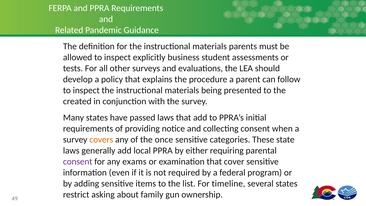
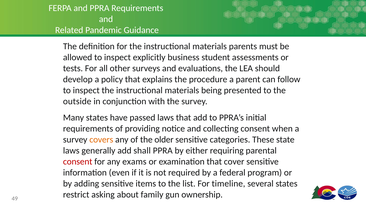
created: created -> outside (77, 101)
once: once -> older (164, 140)
local: local -> shall (142, 151)
consent colour: purple -> red (78, 162)
